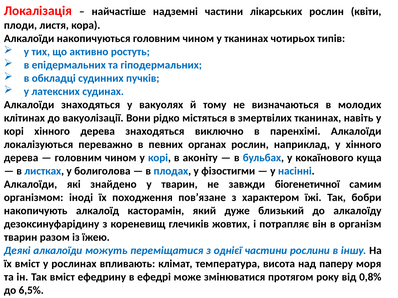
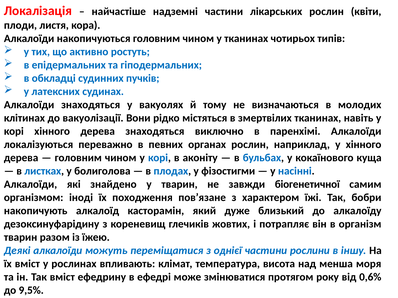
паперу: паперу -> менша (336, 264)
0,8%: 0,8% -> 0,6% (370, 277)
6,5%: 6,5% -> 9,5% (31, 291)
